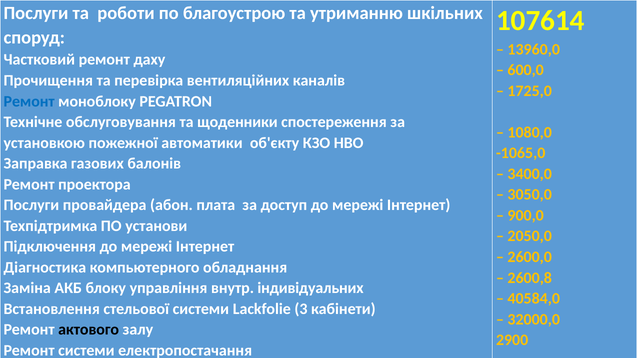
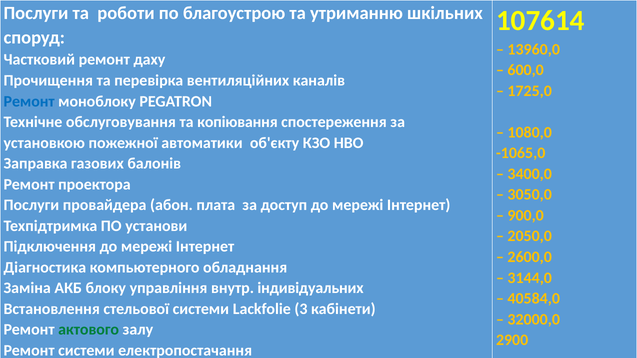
щоденники: щоденники -> копіювання (237, 122)
2600,8: 2600,8 -> 3144,0 (530, 278)
актового colour: black -> green (89, 330)
